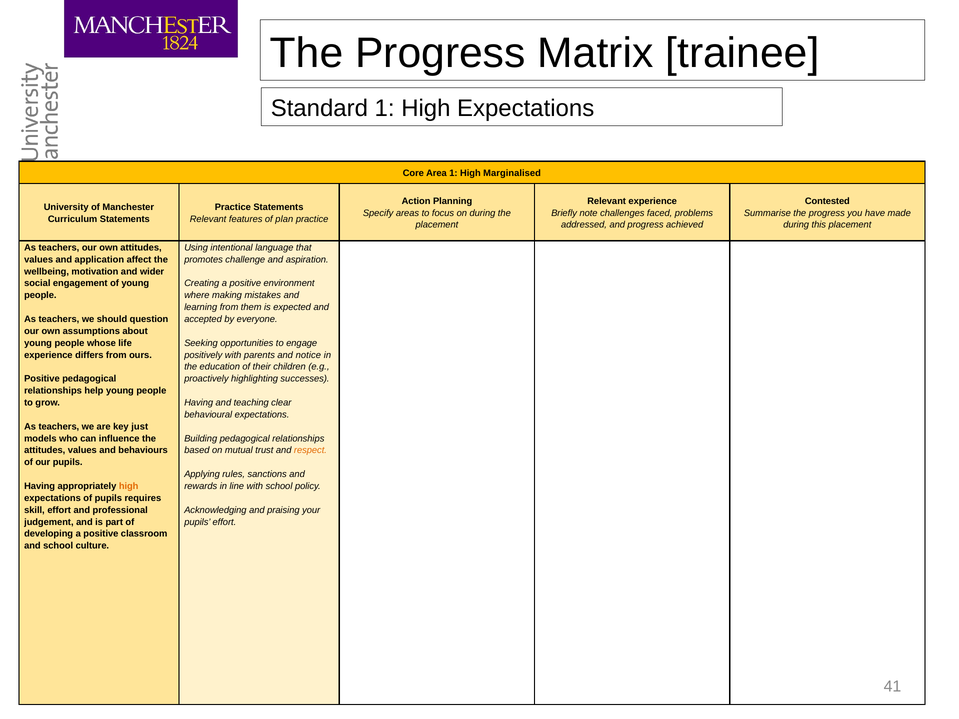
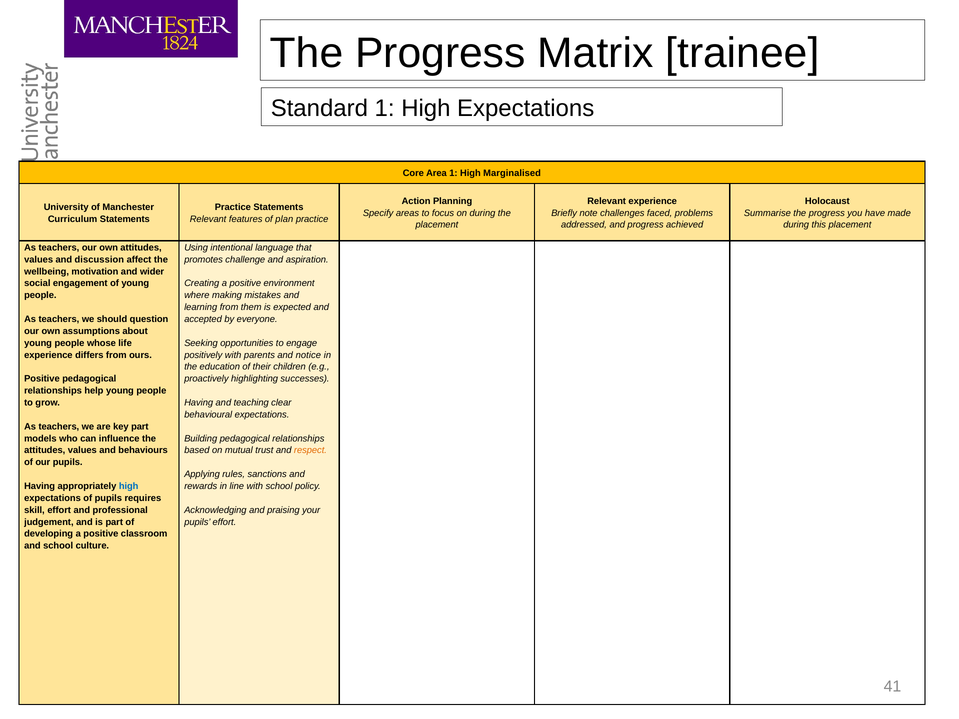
Contested: Contested -> Holocaust (827, 201)
application: application -> discussion (99, 260)
key just: just -> part (140, 427)
high colour: orange -> blue (129, 486)
